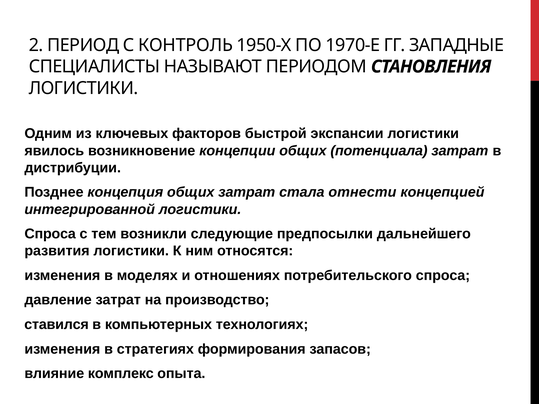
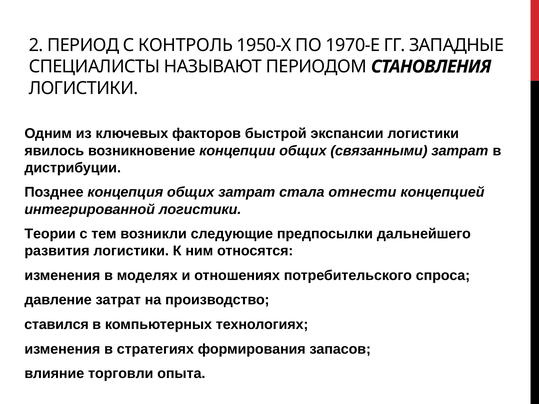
потенциала: потенциала -> связанными (379, 151)
Спроса: Спроса -> Теории (50, 234)
комплекс: комплекс -> торговли (121, 374)
